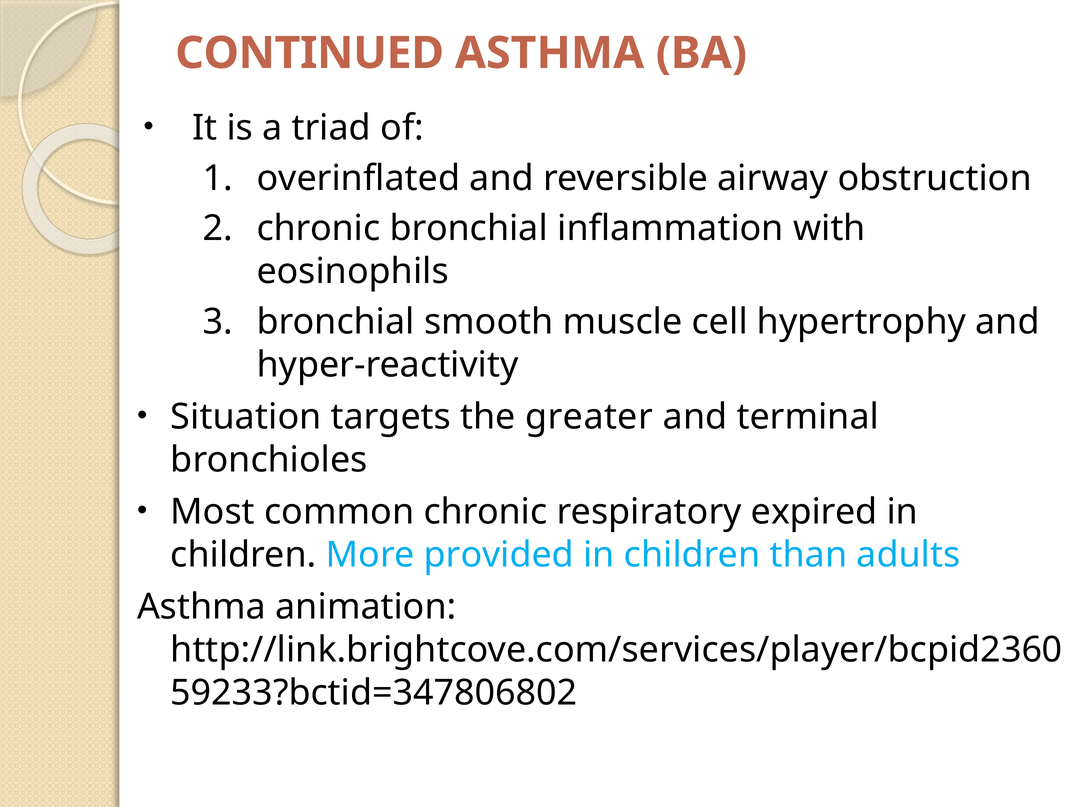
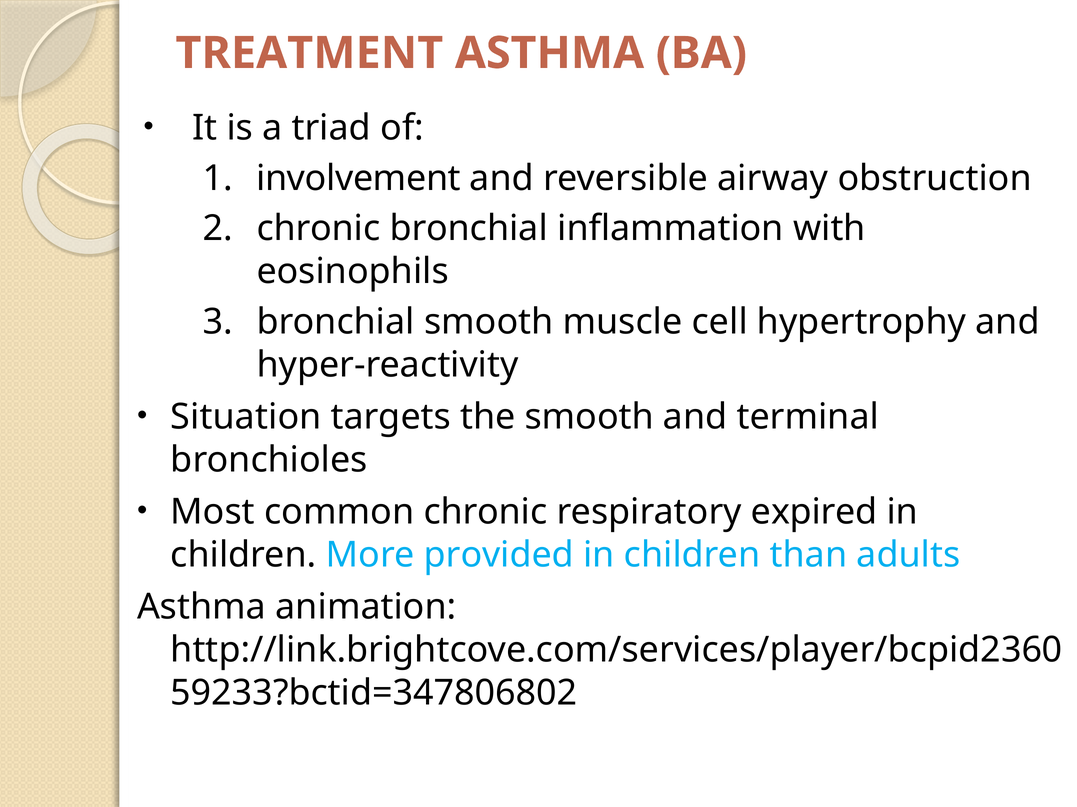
CONTINUED: CONTINUED -> TREATMENT (309, 53)
overinflated: overinflated -> involvement (359, 178)
the greater: greater -> smooth (589, 417)
